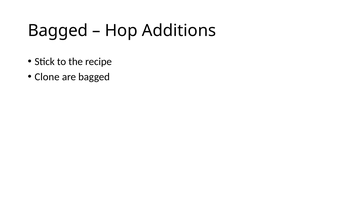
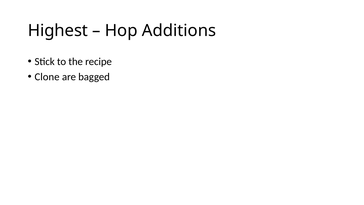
Bagged: Bagged -> Highest (58, 31)
